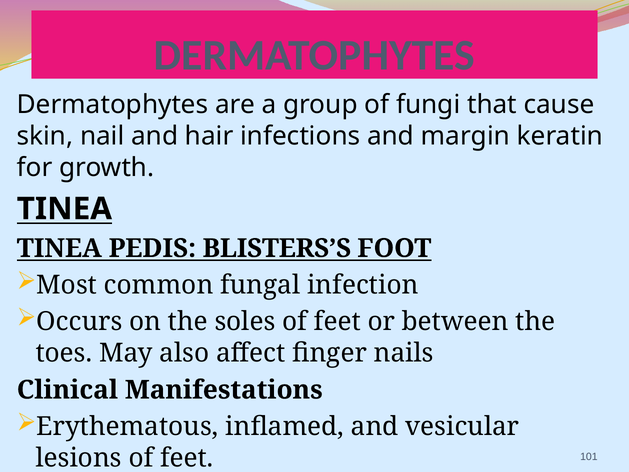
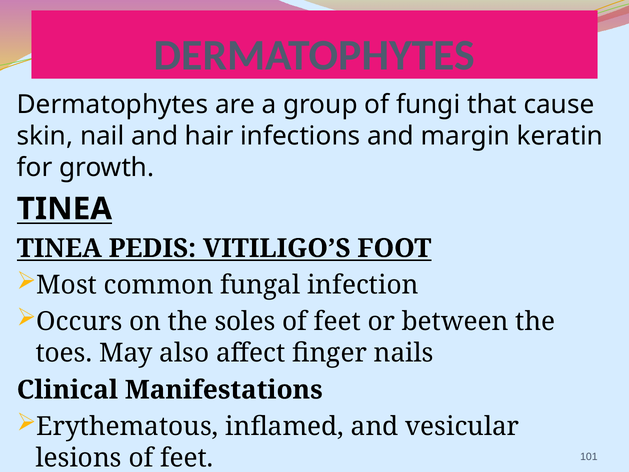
BLISTERS’S: BLISTERS’S -> VITILIGO’S (277, 248)
